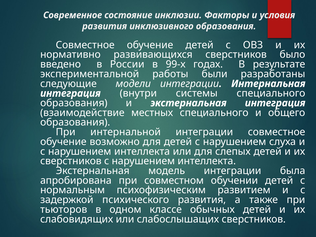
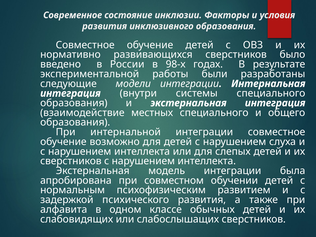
99-х: 99-х -> 98-х (176, 64)
тьюторов: тьюторов -> алфавита (64, 210)
